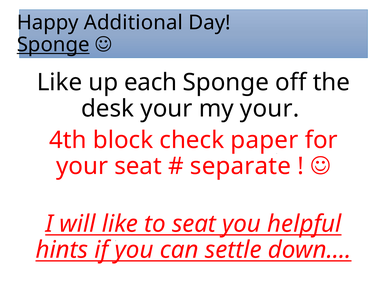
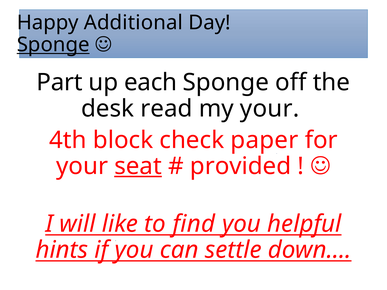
Like: Like -> Part (60, 83)
desk your: your -> read (166, 109)
seat underline: none -> present (138, 166)
separate: separate -> provided (241, 166)
to seat: seat -> find (194, 224)
